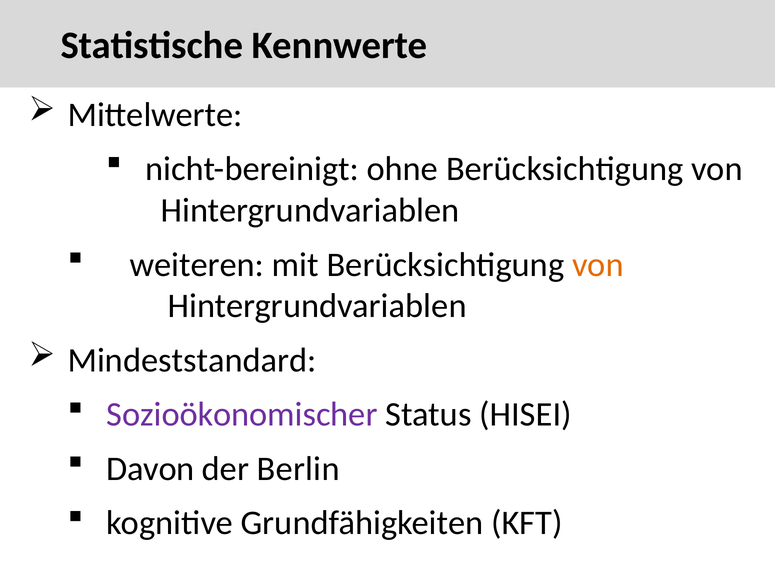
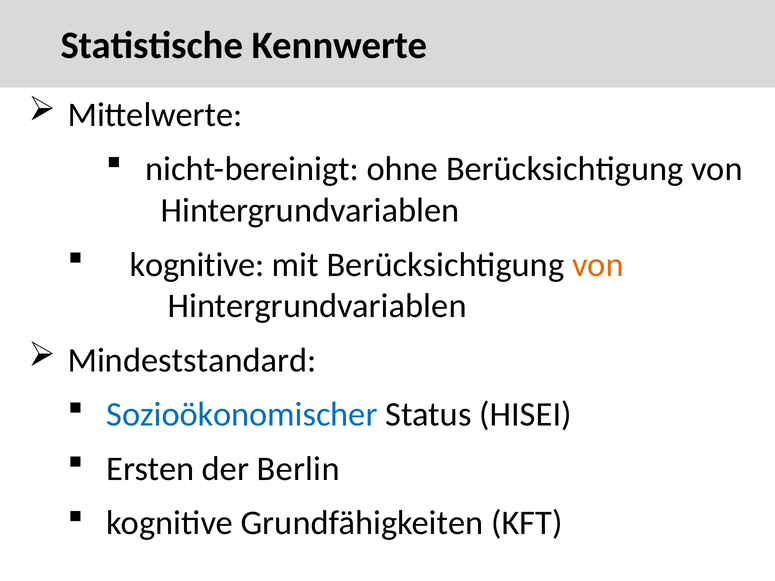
weiteren: weiteren -> kognitive (197, 265)
Sozioökonomischer colour: purple -> blue (242, 415)
Davon: Davon -> Ersten (150, 469)
